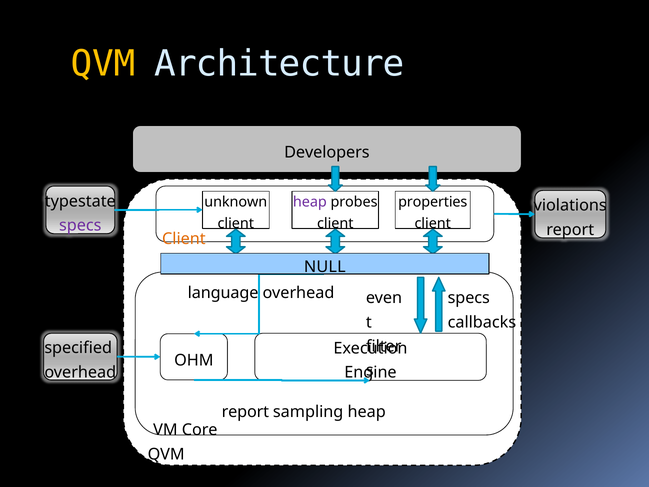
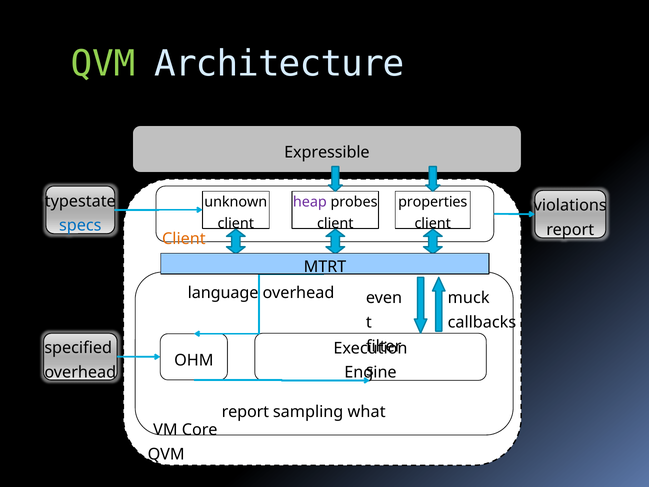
QVM colour: yellow -> light green (103, 64)
Developers: Developers -> Expressible (327, 152)
specs colour: purple -> blue (80, 225)
NULL: NULL -> MTRT (325, 267)
specs: specs -> muck (469, 298)
sampling heap: heap -> what (367, 412)
